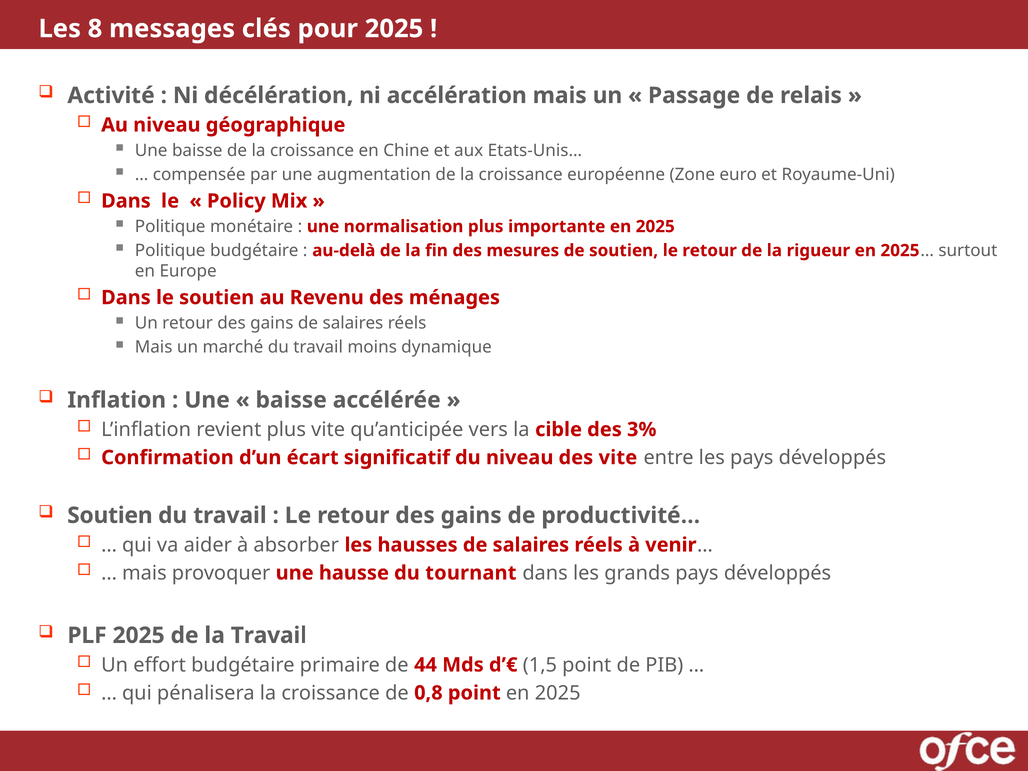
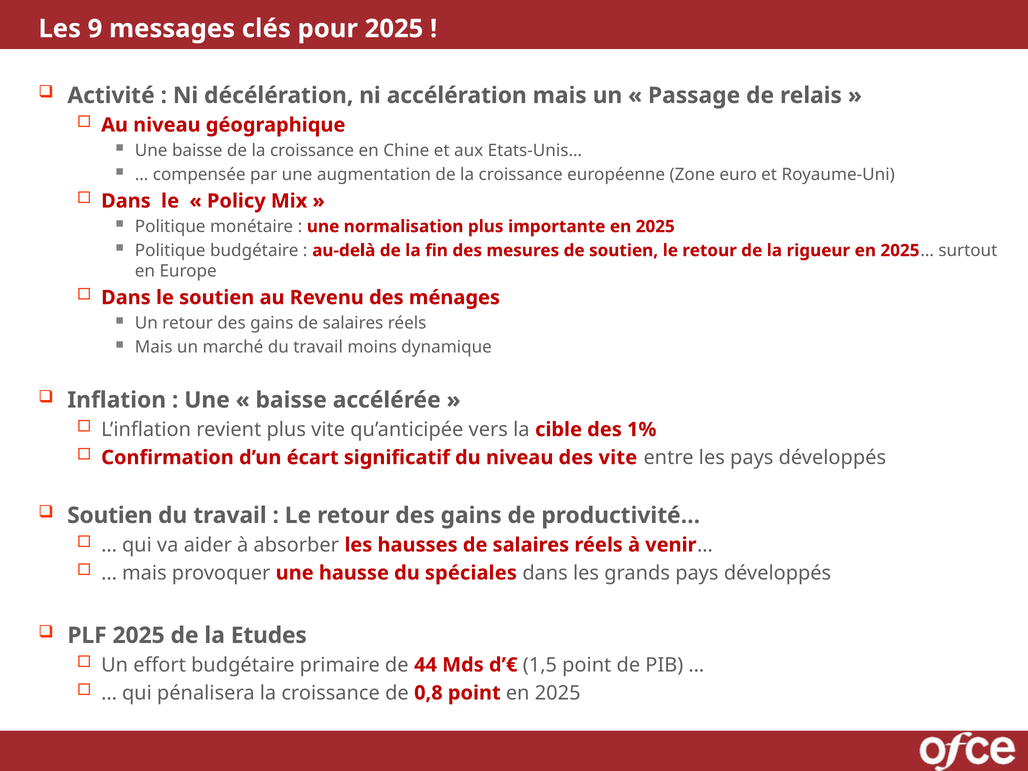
8: 8 -> 9 (95, 29)
3%: 3% -> 1% (642, 430)
tournant: tournant -> spéciales (471, 573)
la Travail: Travail -> Etudes (269, 635)
